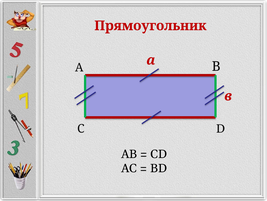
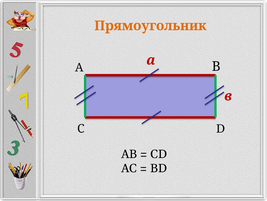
Прямоугольник colour: red -> orange (150, 26)
